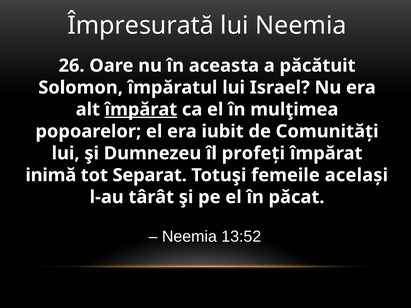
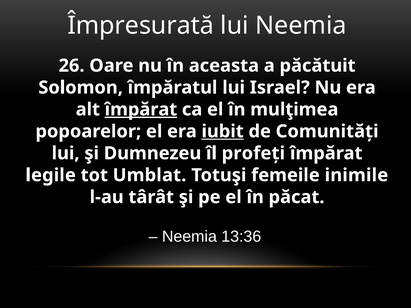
iubit underline: none -> present (223, 131)
inimă: inimă -> legile (51, 175)
Separat: Separat -> Umblat (150, 175)
același: același -> inimile (356, 175)
13:52: 13:52 -> 13:36 (241, 237)
